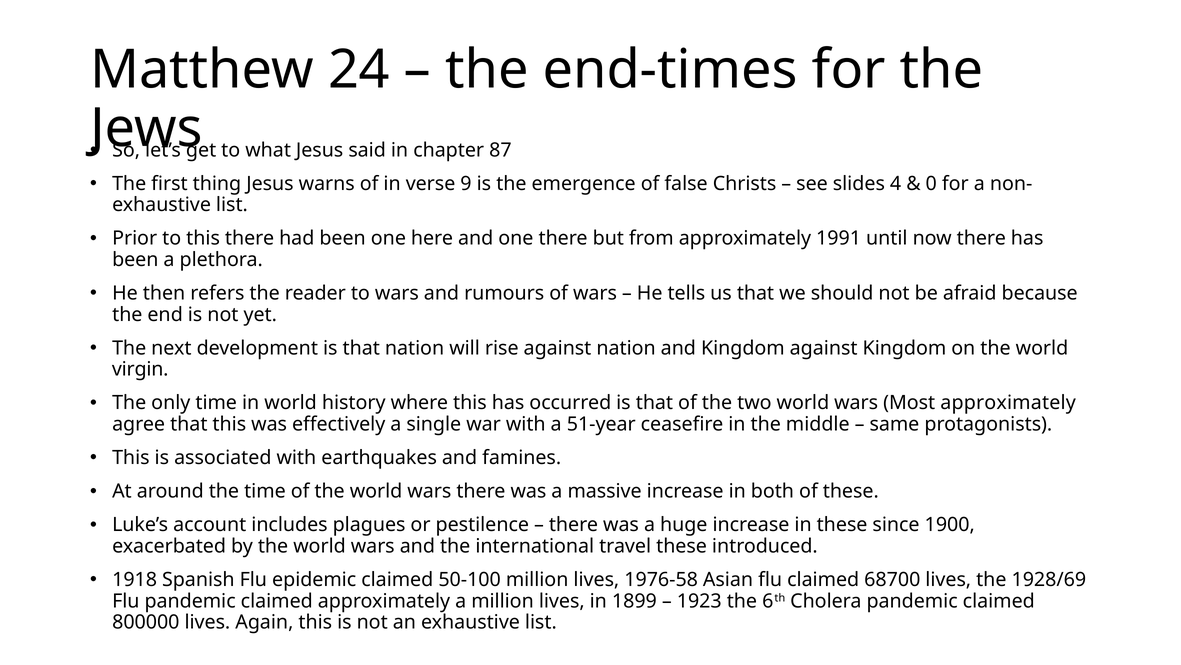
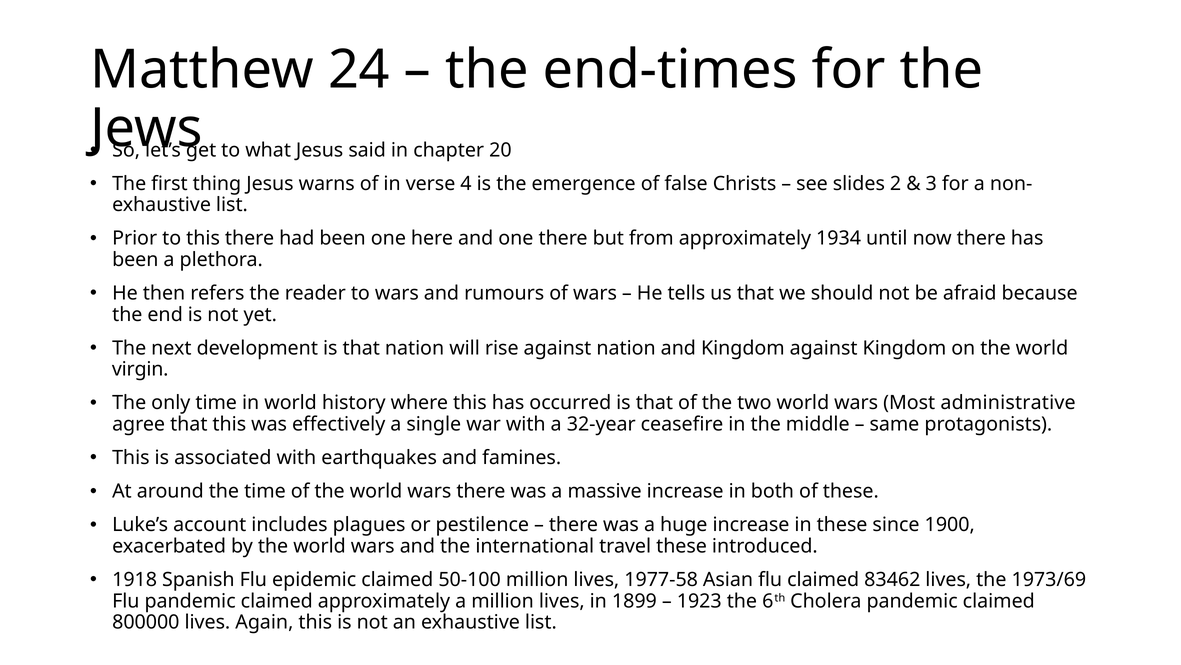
87: 87 -> 20 (500, 150)
9: 9 -> 4 (466, 183)
4: 4 -> 2 (896, 183)
0: 0 -> 3 (931, 183)
1991: 1991 -> 1934 (839, 238)
Most approximately: approximately -> administrative (1008, 403)
51-year: 51-year -> 32-year (601, 424)
1976-58: 1976-58 -> 1977-58 (661, 579)
68700: 68700 -> 83462 (892, 579)
1928/69: 1928/69 -> 1973/69 (1049, 579)
